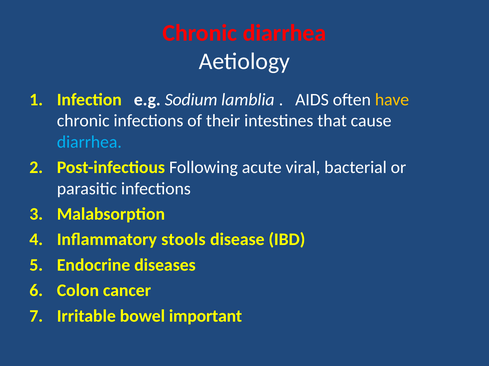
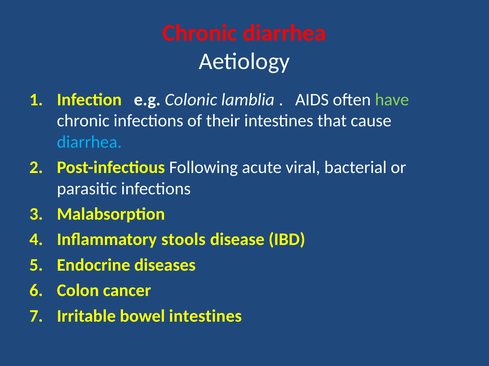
Sodium: Sodium -> Colonic (191, 100)
have colour: yellow -> light green (392, 100)
bowel important: important -> intestines (205, 317)
